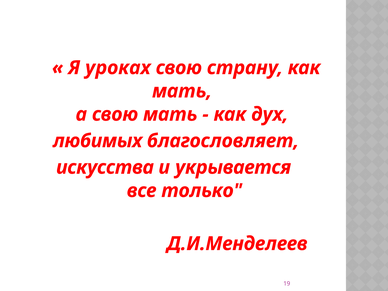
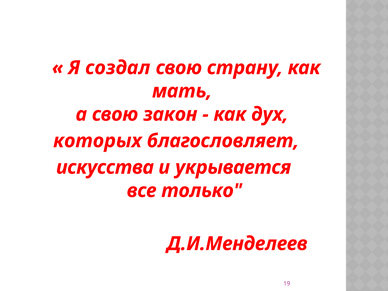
уроках: уроках -> создал (118, 68)
свою мать: мать -> закон (170, 114)
любимых: любимых -> которых (97, 141)
